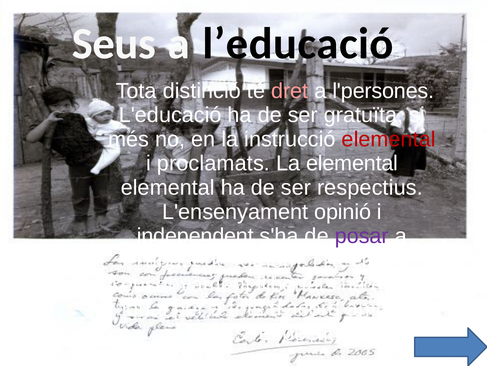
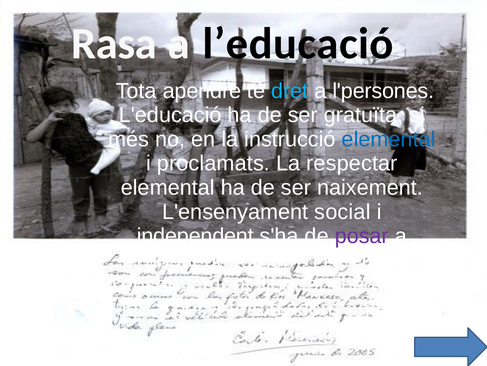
Seus: Seus -> Rasa (114, 44)
distinció: distinció -> apendre (202, 91)
dret colour: pink -> light blue (290, 91)
elemental colour: red -> blue (389, 139)
La elemental: elemental -> respectar (352, 163)
ser respectius: respectius -> naixement (370, 187)
opinió: opinió -> social (342, 211)
